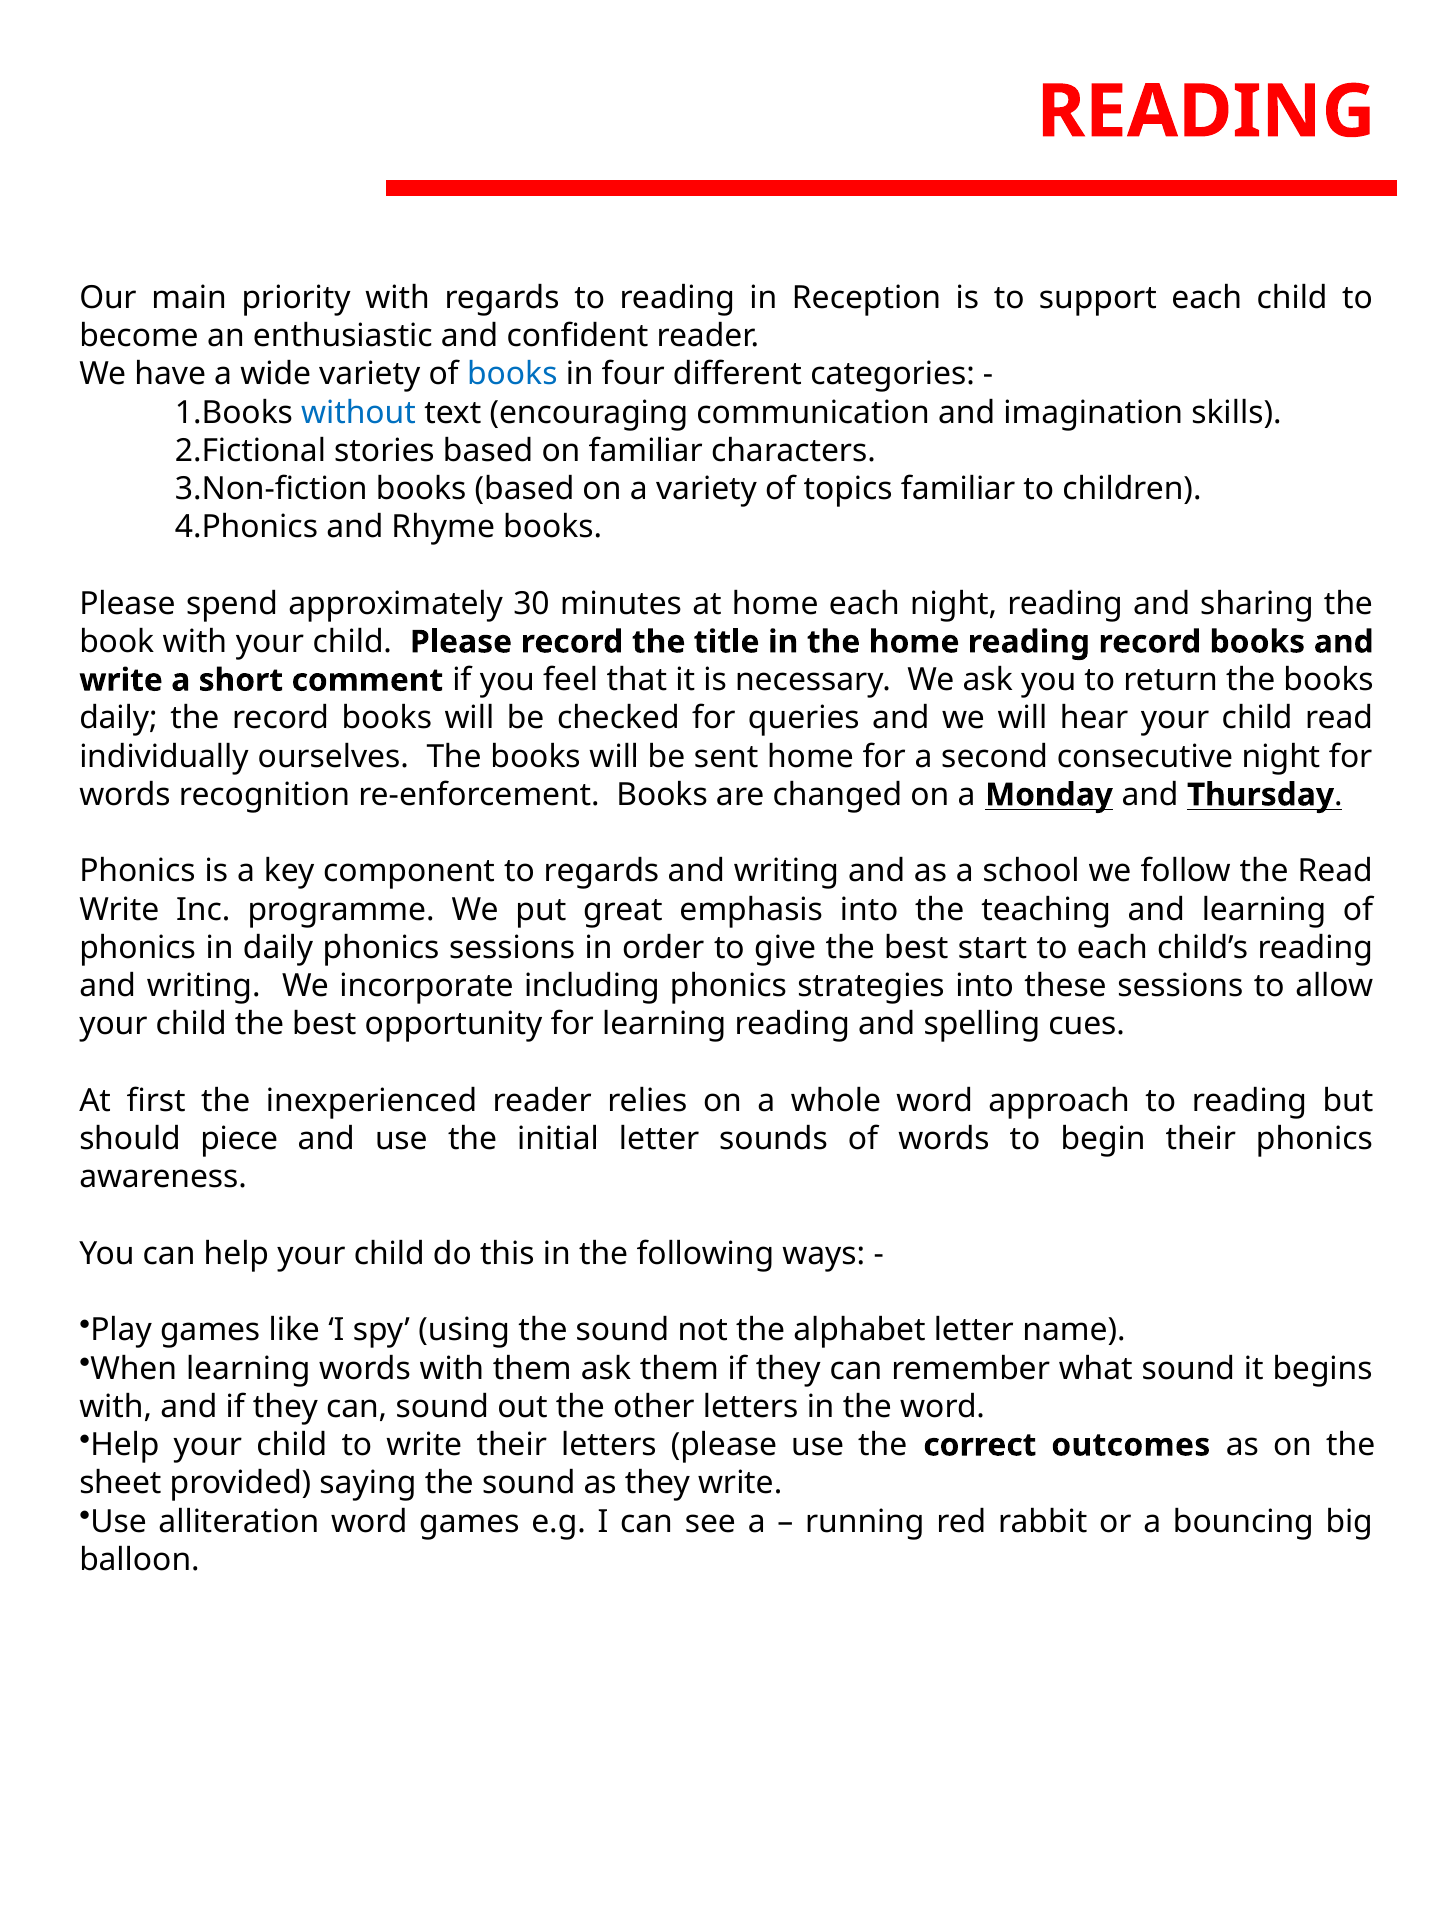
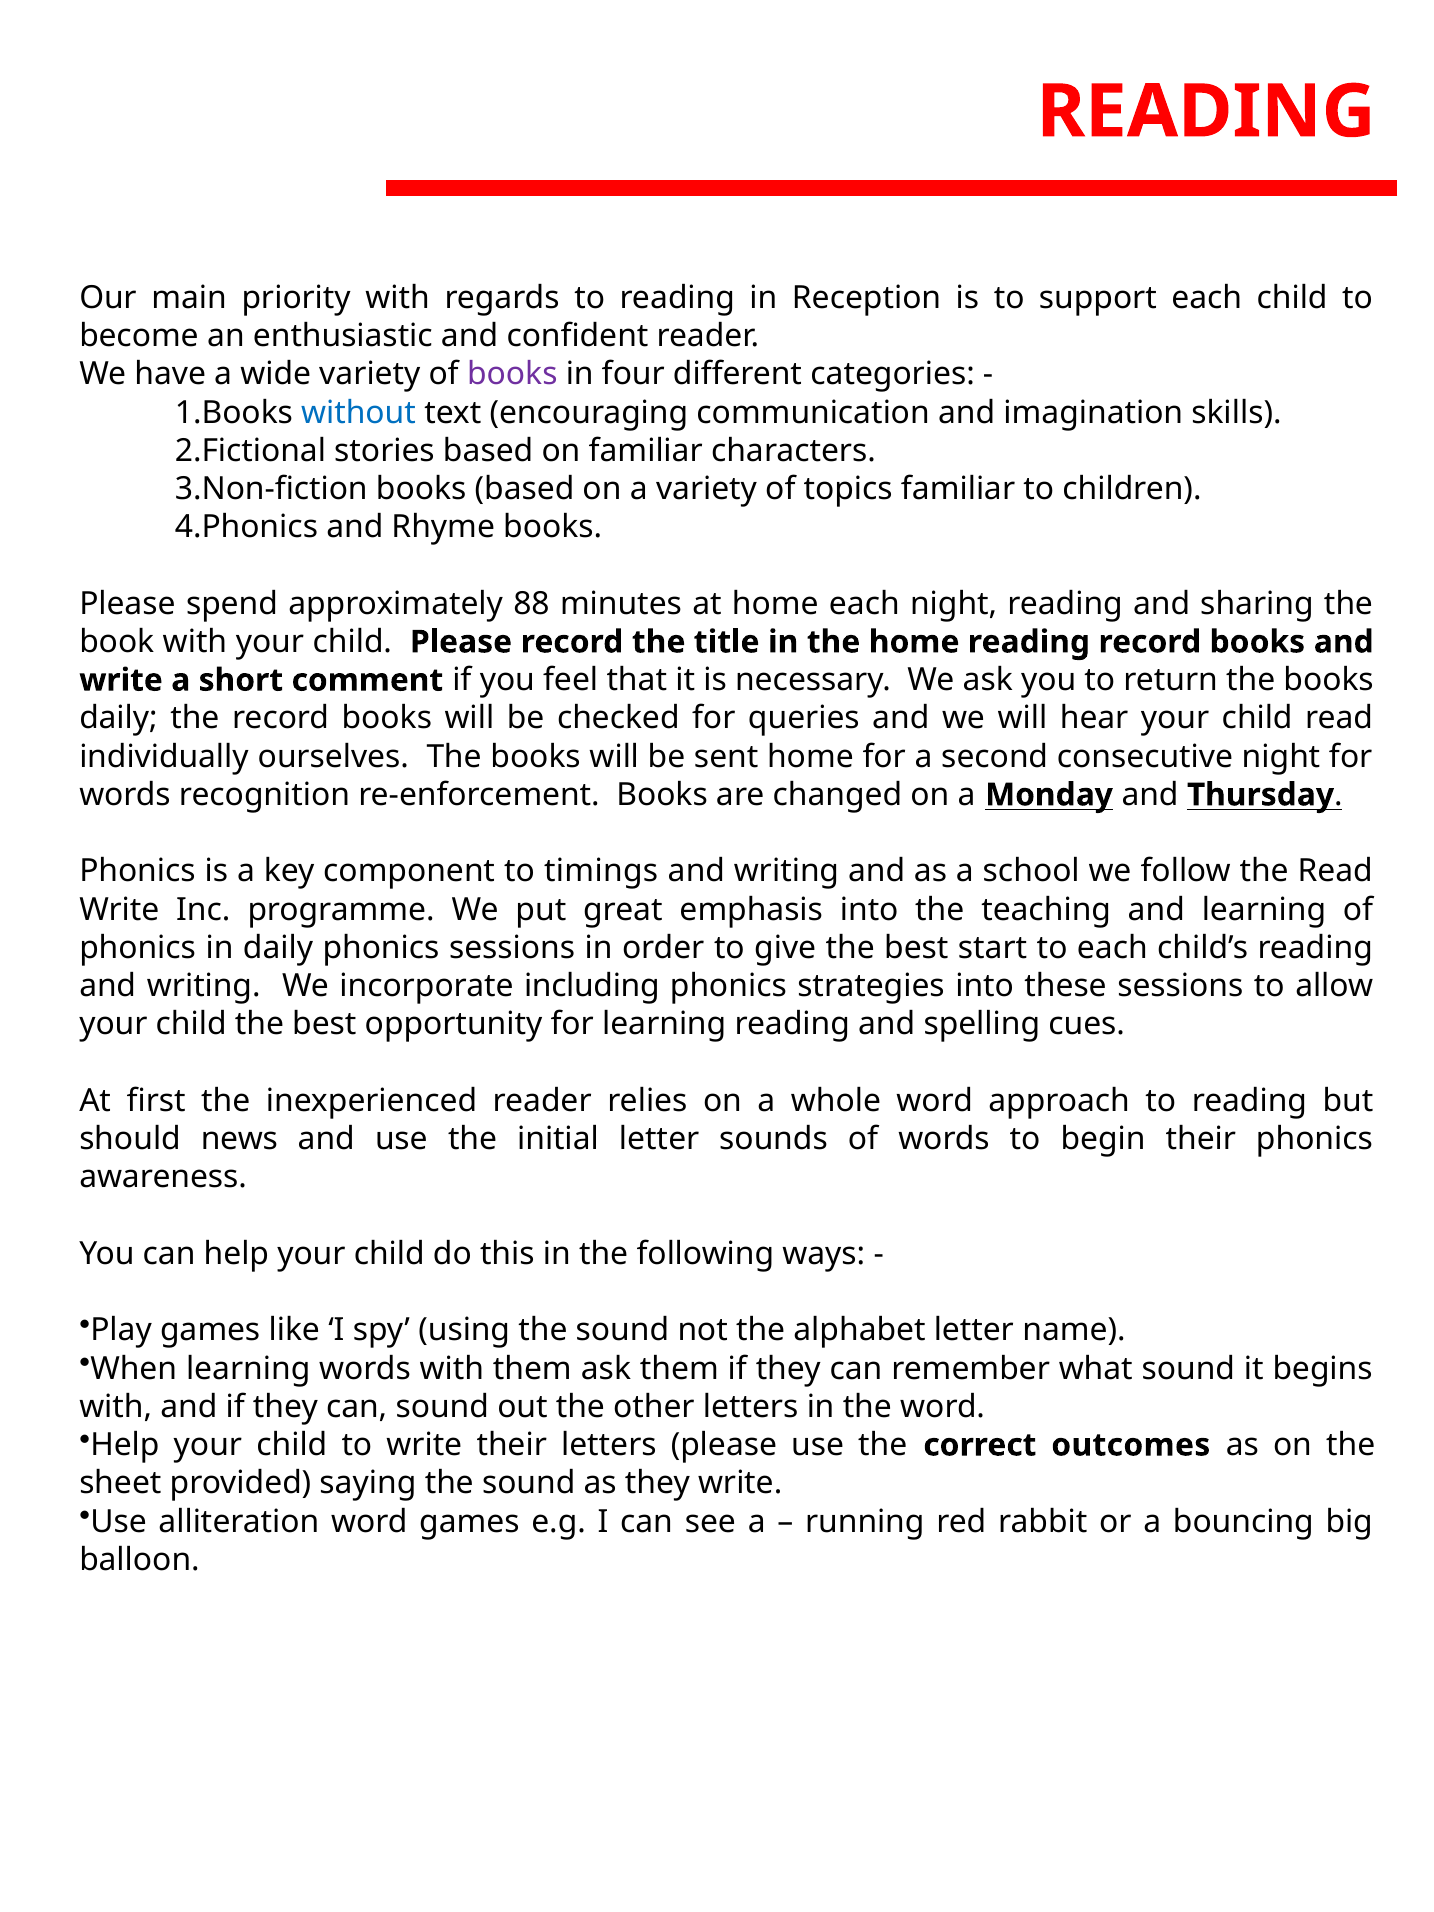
books colour: blue -> purple (512, 374)
30: 30 -> 88 (531, 604)
to regards: regards -> timings (601, 871)
piece: piece -> news (239, 1139)
